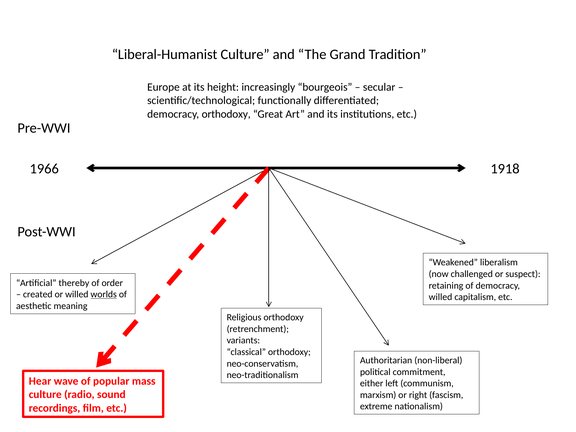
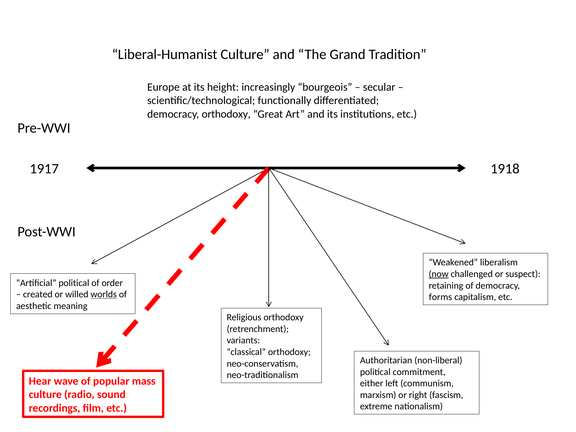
1966: 1966 -> 1917 (44, 169)
now underline: none -> present (439, 274)
Artificial thereby: thereby -> political (74, 283)
willed: willed -> forms (440, 297)
